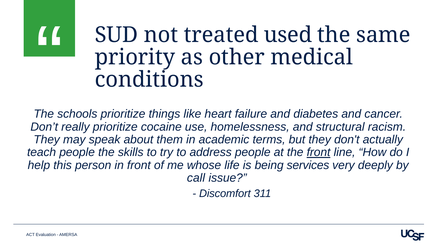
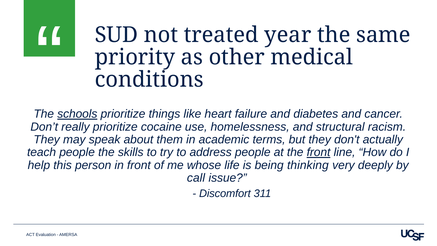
used: used -> year (288, 35)
schools underline: none -> present (77, 114)
services: services -> thinking (308, 165)
